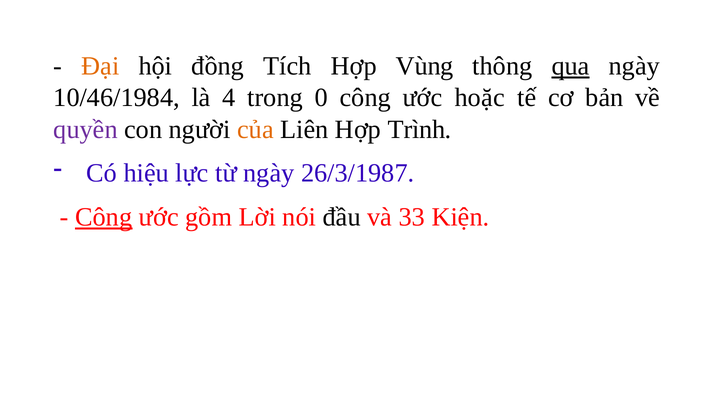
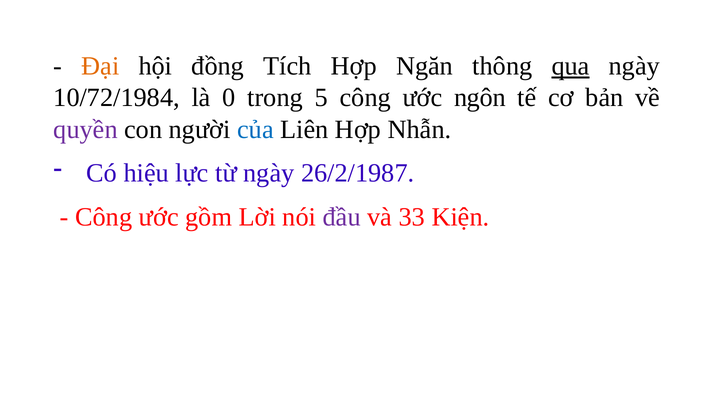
Vùng: Vùng -> Ngăn (425, 66)
10/46/1984: 10/46/1984 -> 10/72/1984 (117, 98)
4: 4 -> 0 (229, 98)
0: 0 -> 5 (321, 98)
hoặc: hoặc -> ngôn (480, 98)
của colour: orange -> blue (255, 129)
Trình: Trình -> Nhẫn (419, 129)
26/3/1987: 26/3/1987 -> 26/2/1987 (358, 173)
Công underline: present -> none (104, 217)
đầu colour: black -> purple (342, 217)
